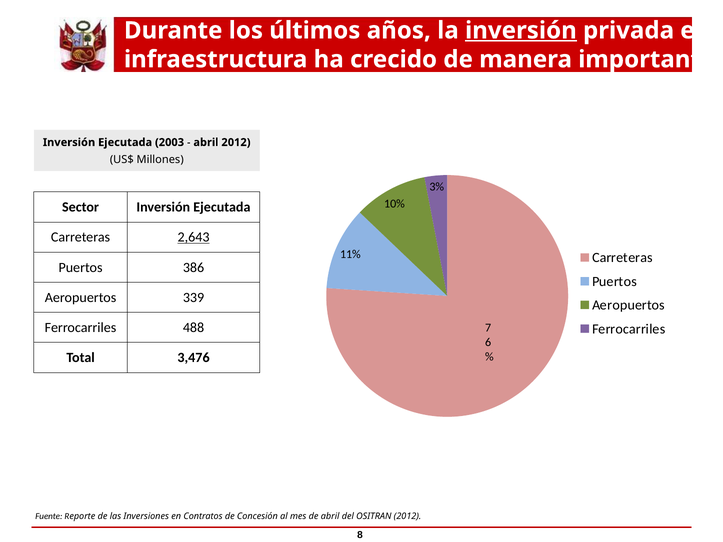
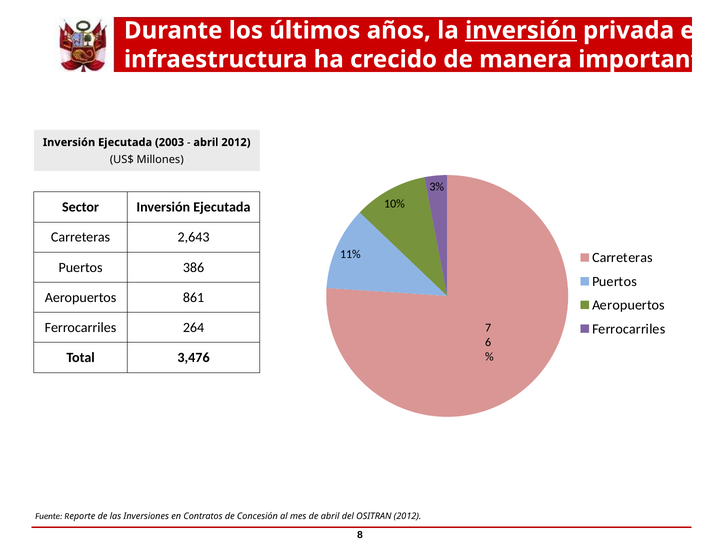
2,643 underline: present -> none (194, 237)
339: 339 -> 861 (194, 298)
488: 488 -> 264 (194, 328)
